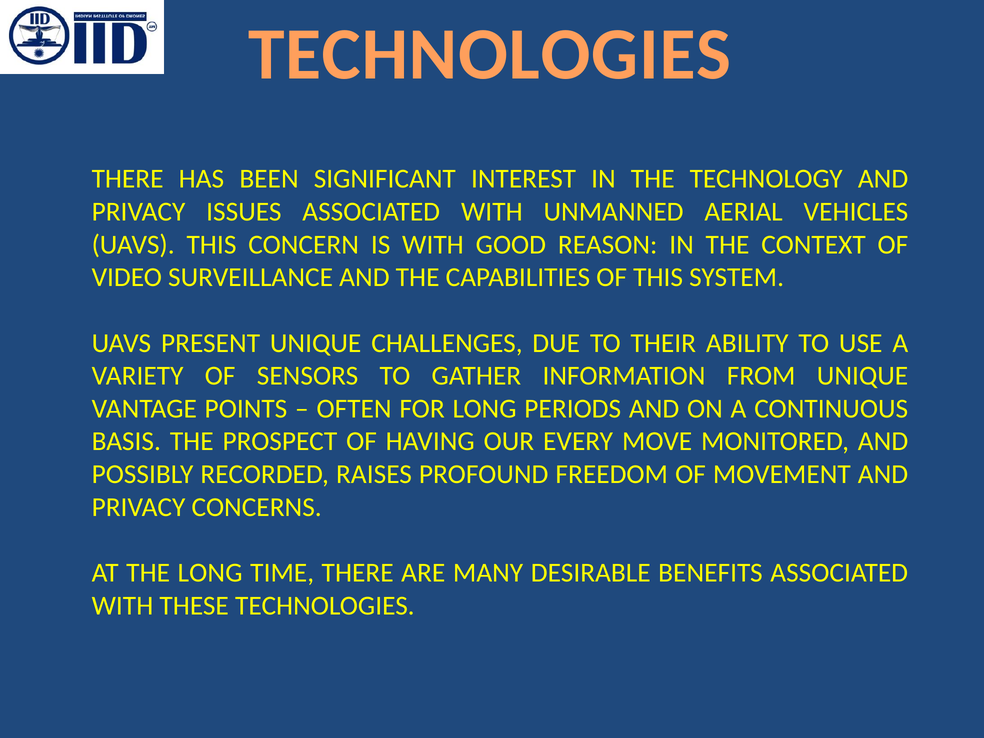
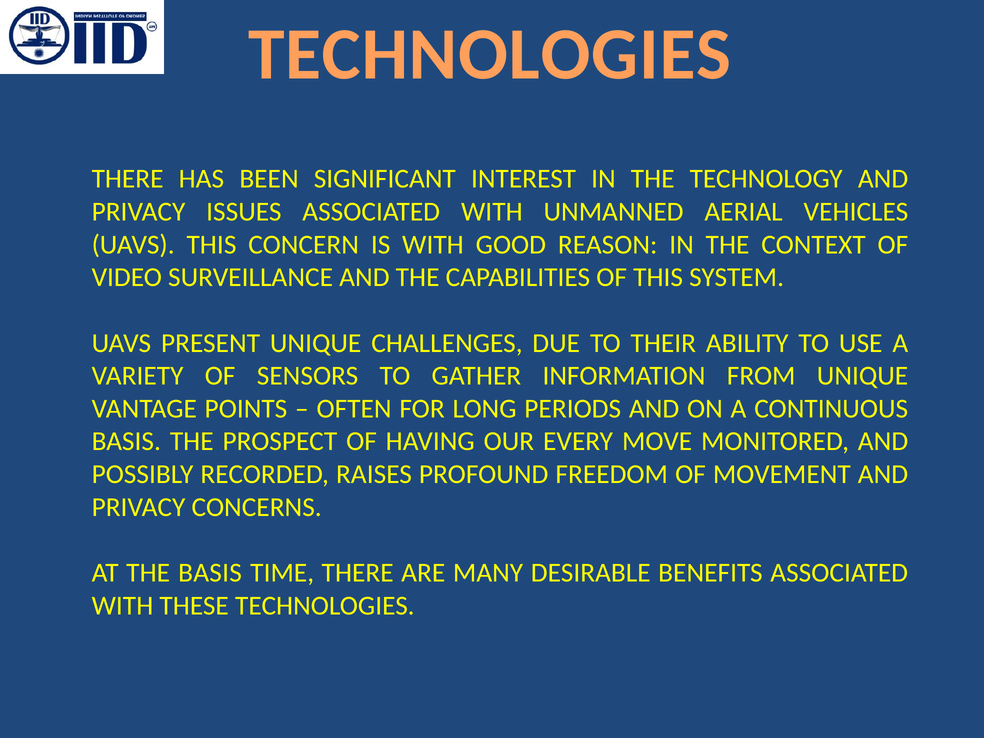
THE LONG: LONG -> BASIS (210, 573)
